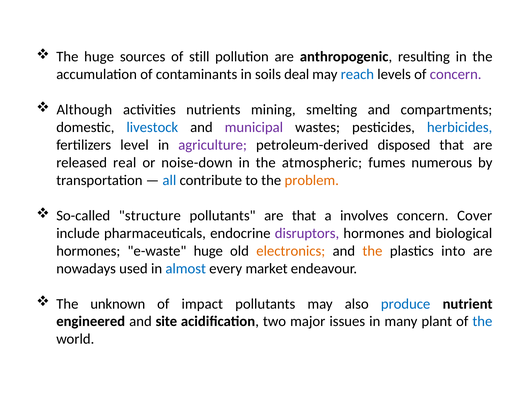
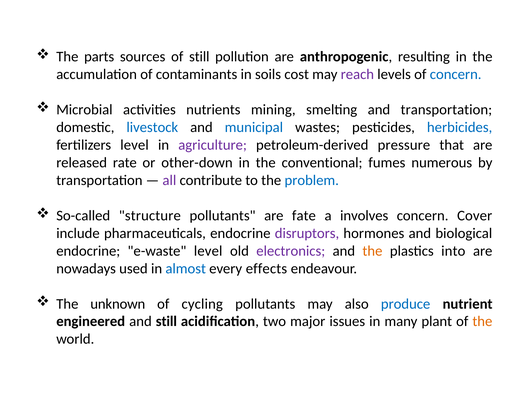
The huge: huge -> parts (99, 57)
deal: deal -> cost (297, 74)
reach colour: blue -> purple (357, 74)
concern colour: purple -> blue (456, 74)
Although: Although -> Microbial (84, 110)
and compartments: compartments -> transportation (446, 110)
municipal colour: purple -> blue (254, 127)
disposed: disposed -> pressure (404, 145)
real: real -> rate (125, 163)
noise-down: noise-down -> other-down (197, 163)
atmospheric: atmospheric -> conventional (322, 163)
all colour: blue -> purple (169, 180)
problem colour: orange -> blue (312, 180)
are that: that -> fate (304, 215)
hormones: hormones -> endocrine (88, 251)
e-waste huge: huge -> level (208, 251)
electronics colour: orange -> purple (291, 251)
market: market -> effects (266, 268)
impact: impact -> cycling (202, 304)
and site: site -> still (166, 321)
the colour: blue -> orange (482, 321)
